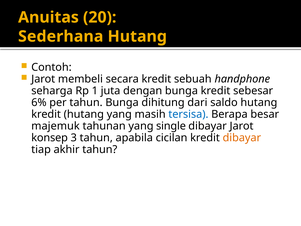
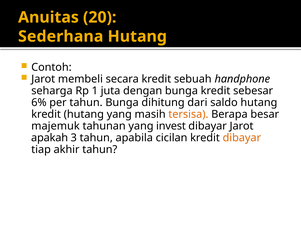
tersisa colour: blue -> orange (188, 114)
single: single -> invest (171, 126)
konsep: konsep -> apakah (50, 138)
